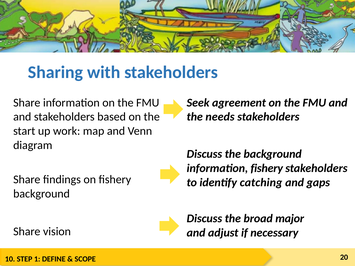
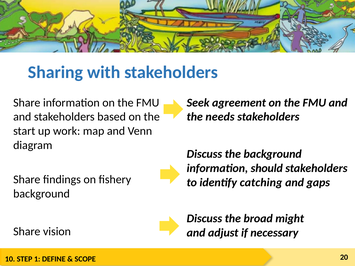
information fishery: fishery -> should (267, 168)
major: major -> might (290, 219)
